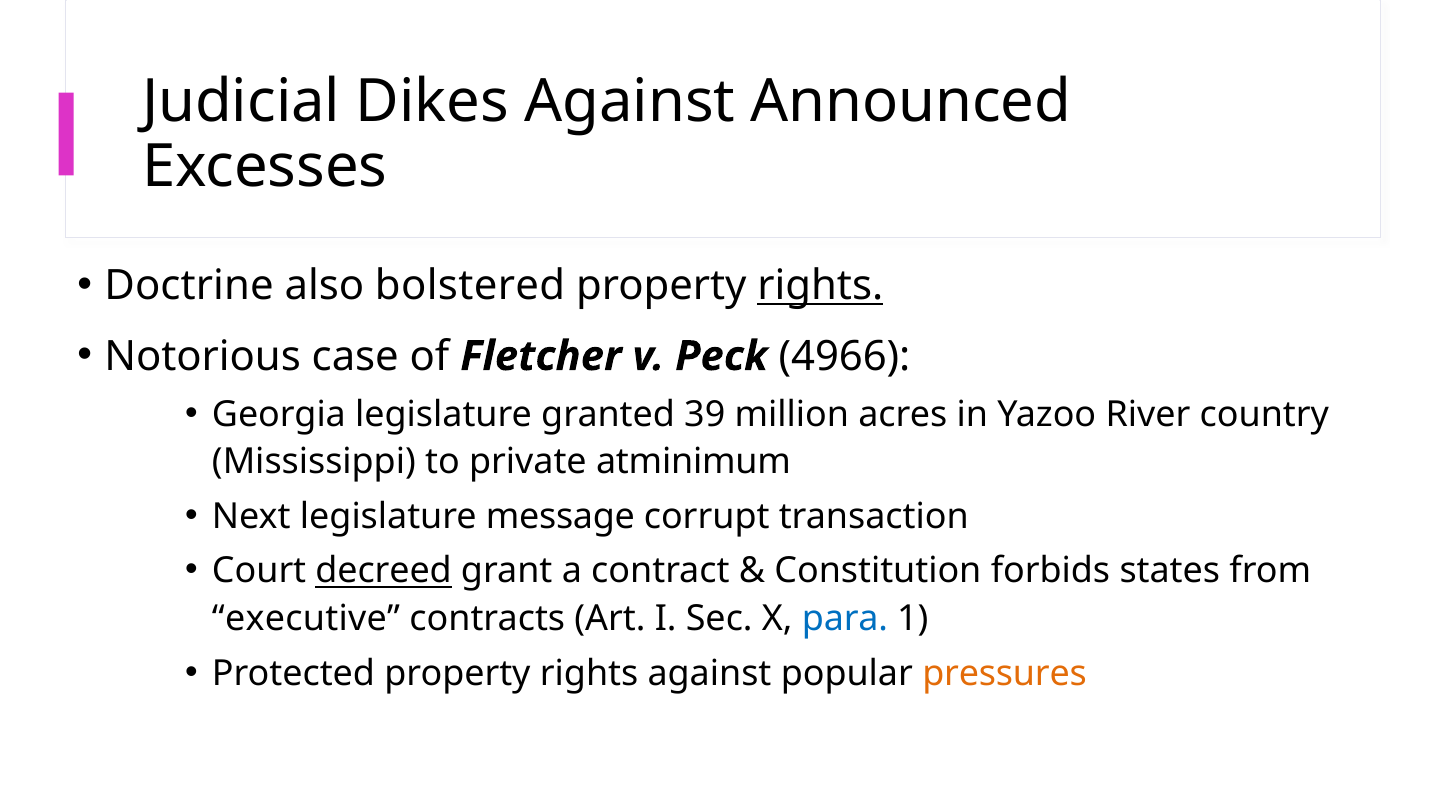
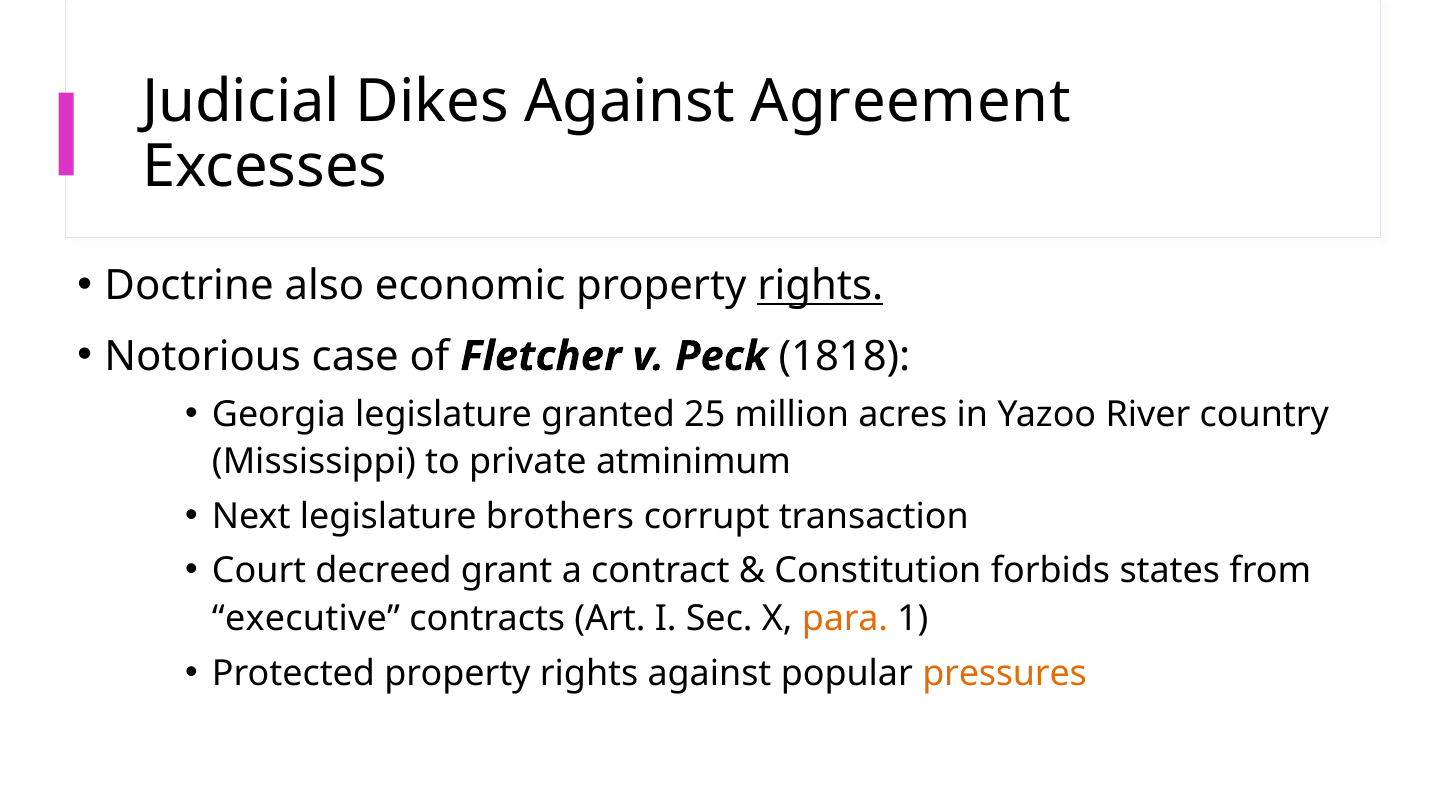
Announced: Announced -> Agreement (911, 102)
bolstered: bolstered -> economic (470, 286)
4966: 4966 -> 1818 (845, 356)
39: 39 -> 25 (705, 414)
message: message -> brothers (560, 516)
decreed underline: present -> none (384, 571)
para colour: blue -> orange (845, 619)
